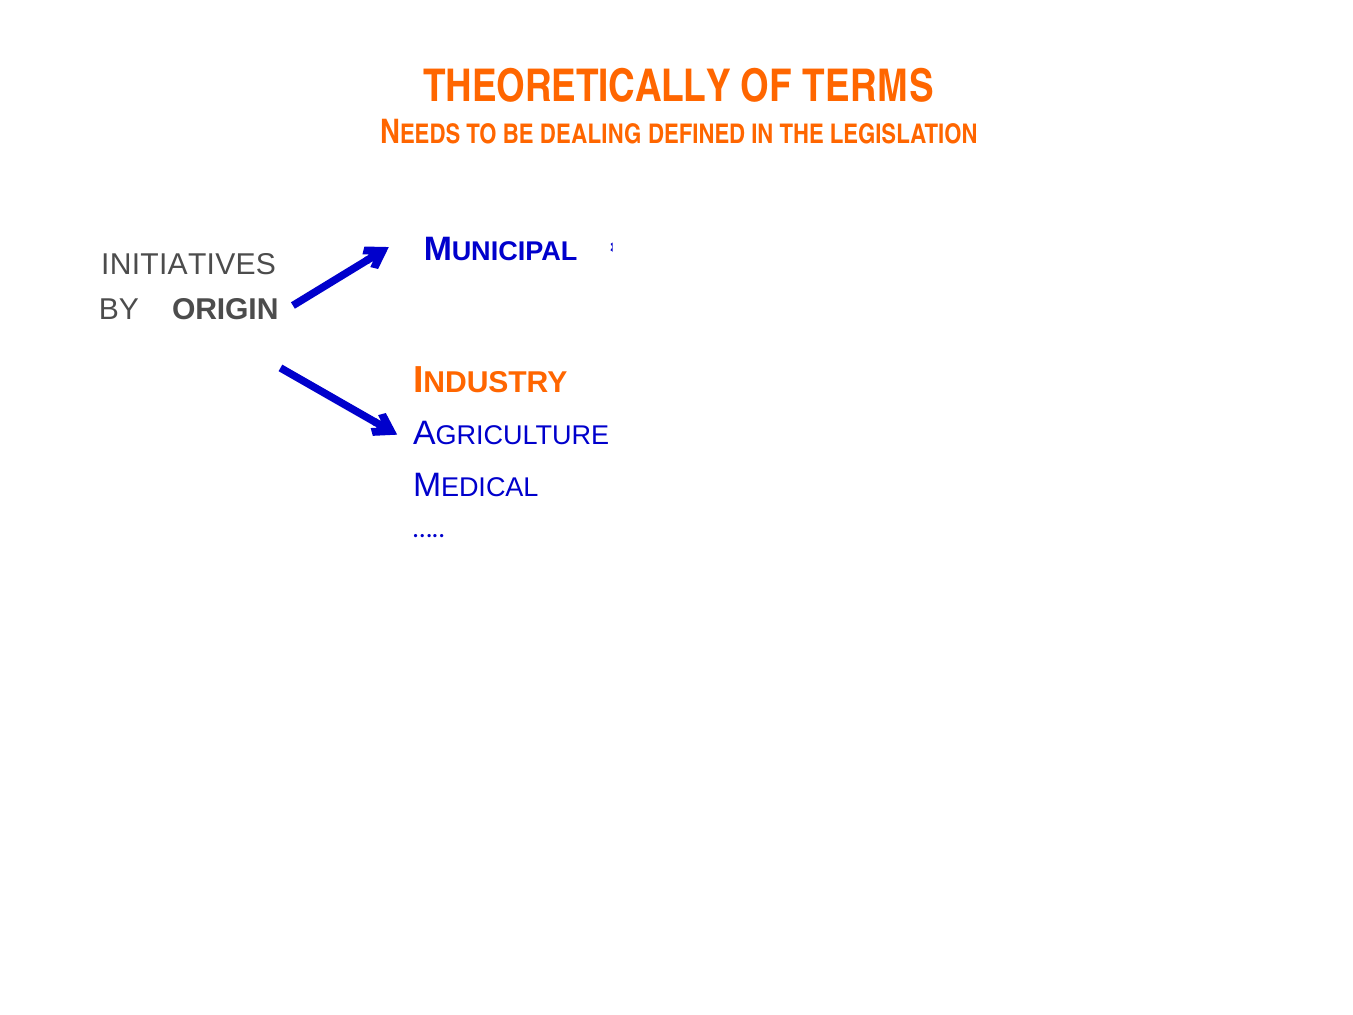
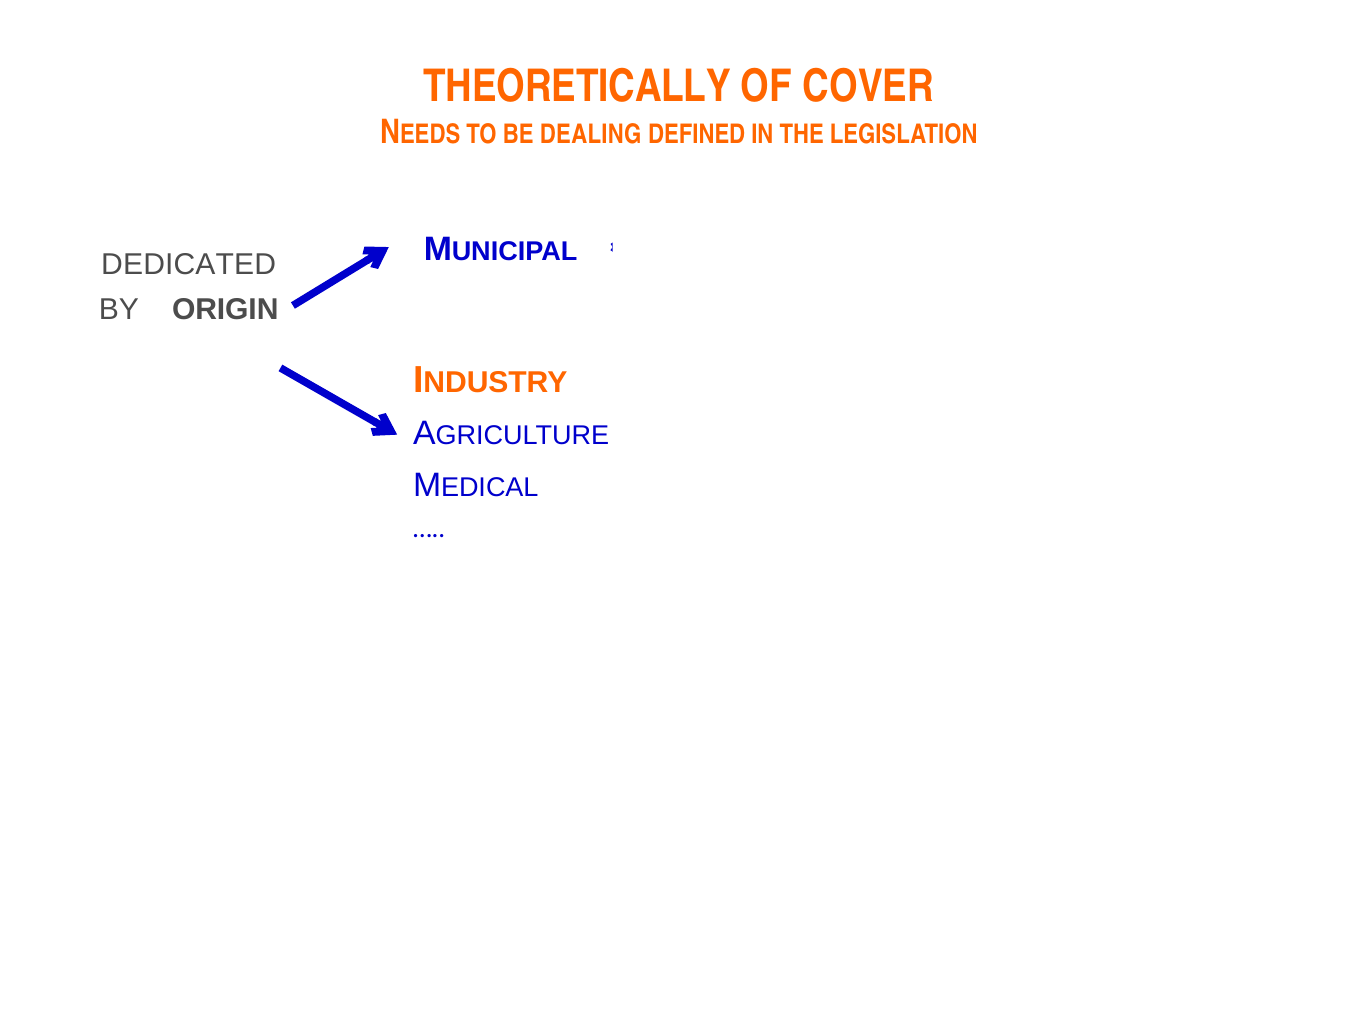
TERMS: TERMS -> COVER (868, 86)
INITIATIVES: INITIATIVES -> DEDICATED (189, 265)
